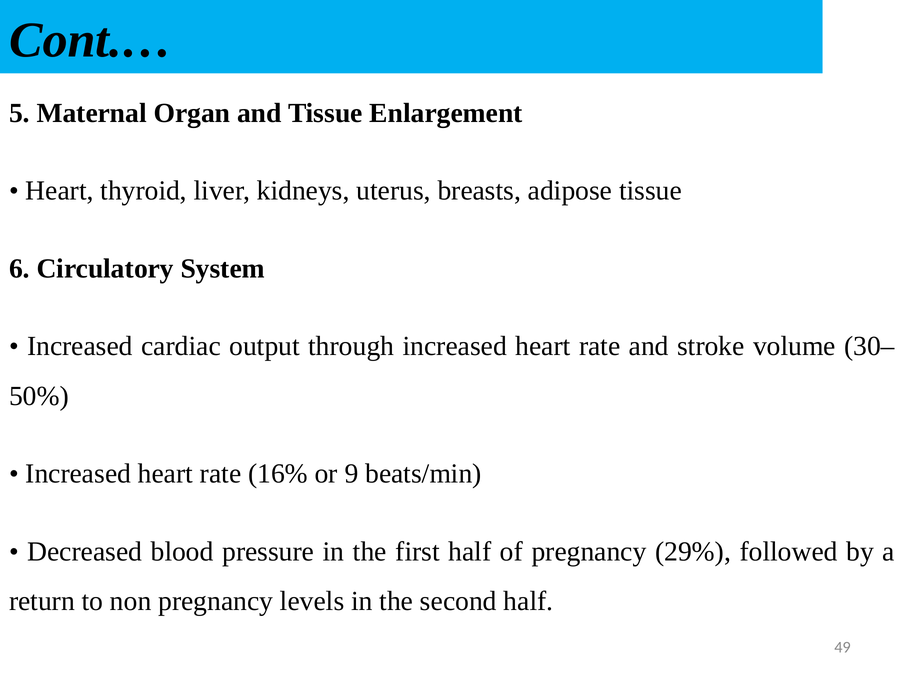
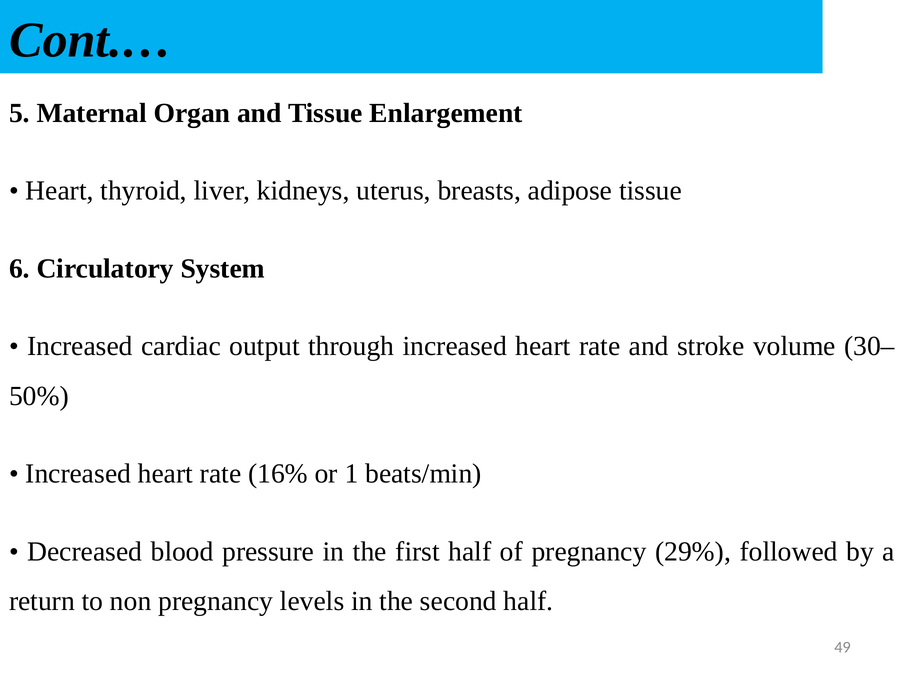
9: 9 -> 1 (351, 474)
